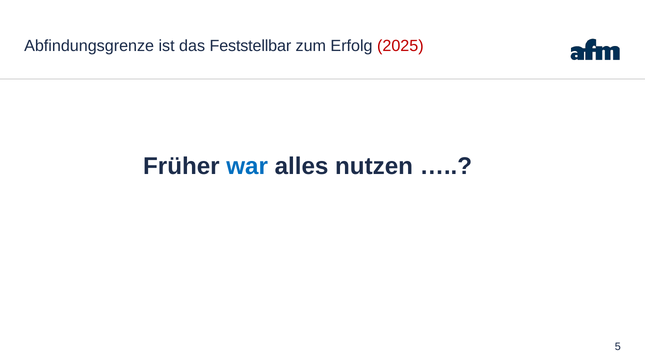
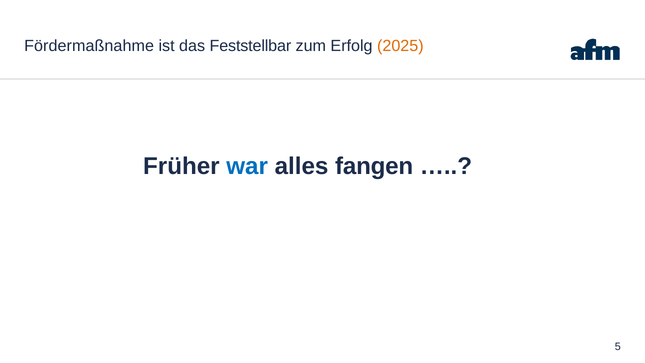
Abfindungsgrenze: Abfindungsgrenze -> Fördermaßnahme (89, 46)
2025 colour: red -> orange (400, 46)
nutzen: nutzen -> fangen (374, 166)
